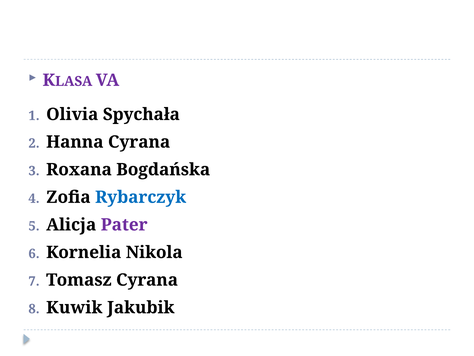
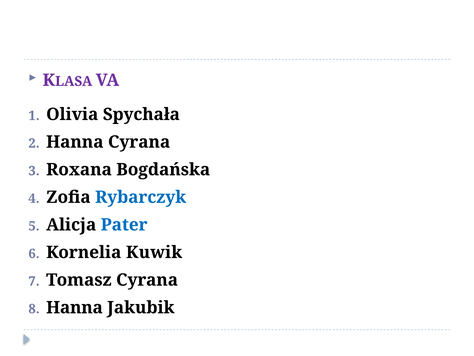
Pater colour: purple -> blue (124, 224)
Nikola: Nikola -> Kuwik (154, 252)
Kuwik: Kuwik -> Hanna (74, 307)
